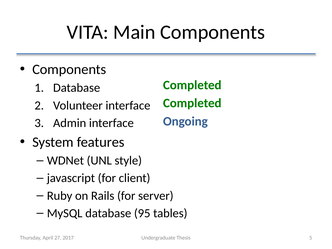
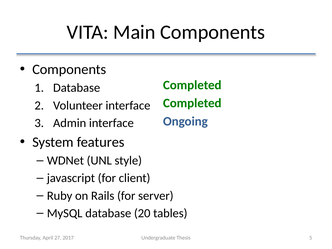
95: 95 -> 20 (142, 213)
